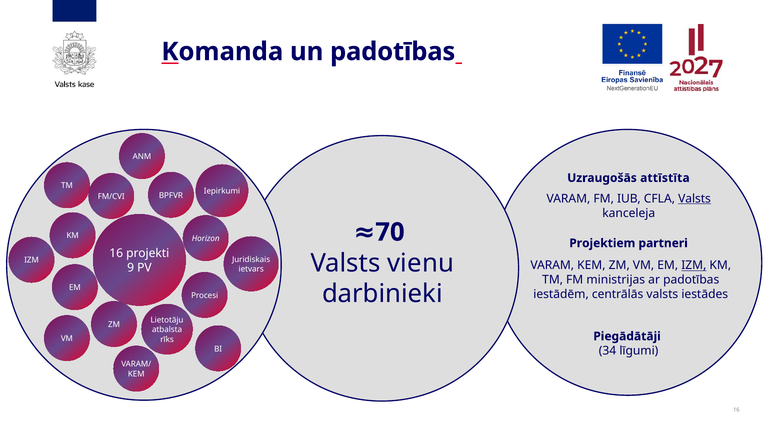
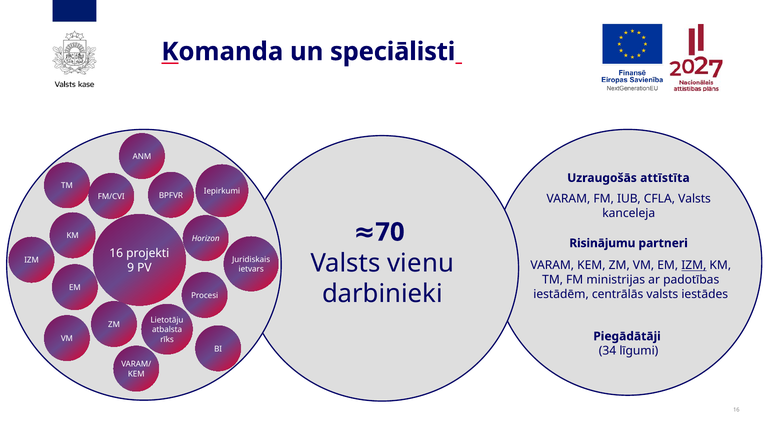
un padotības: padotības -> speciālisti (393, 52)
Valsts underline: present -> none (695, 199)
Projektiem: Projektiem -> Risinājumu (602, 243)
